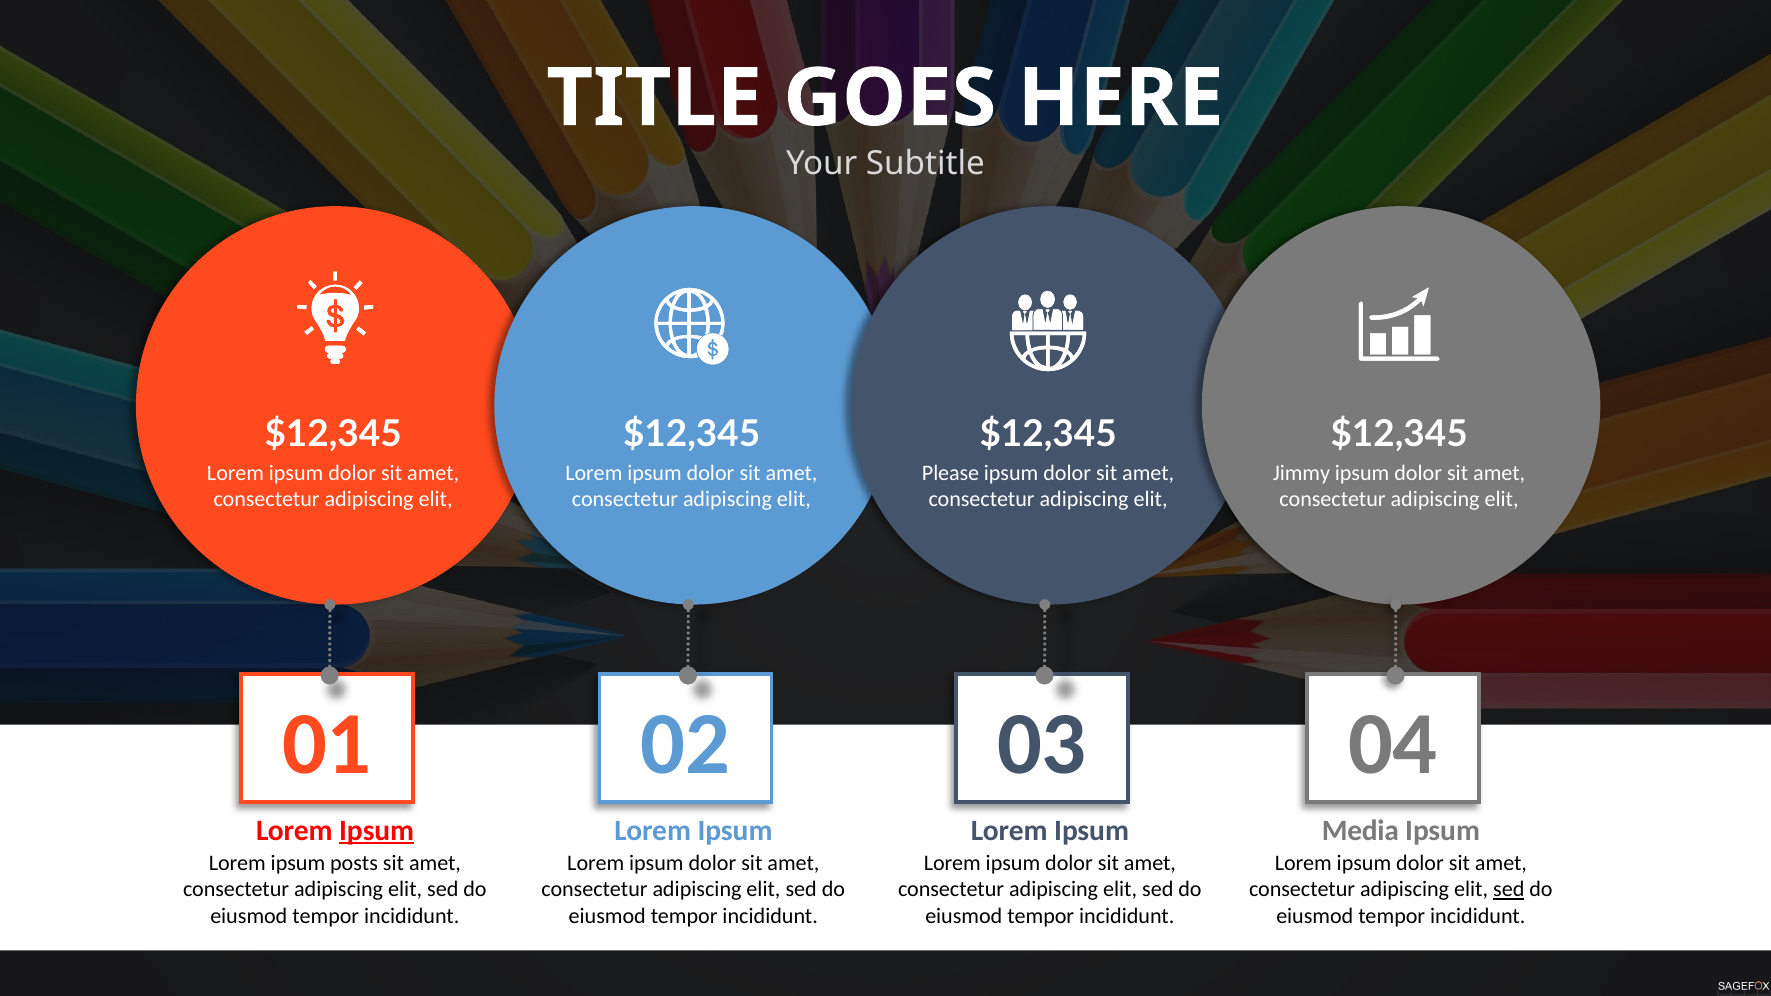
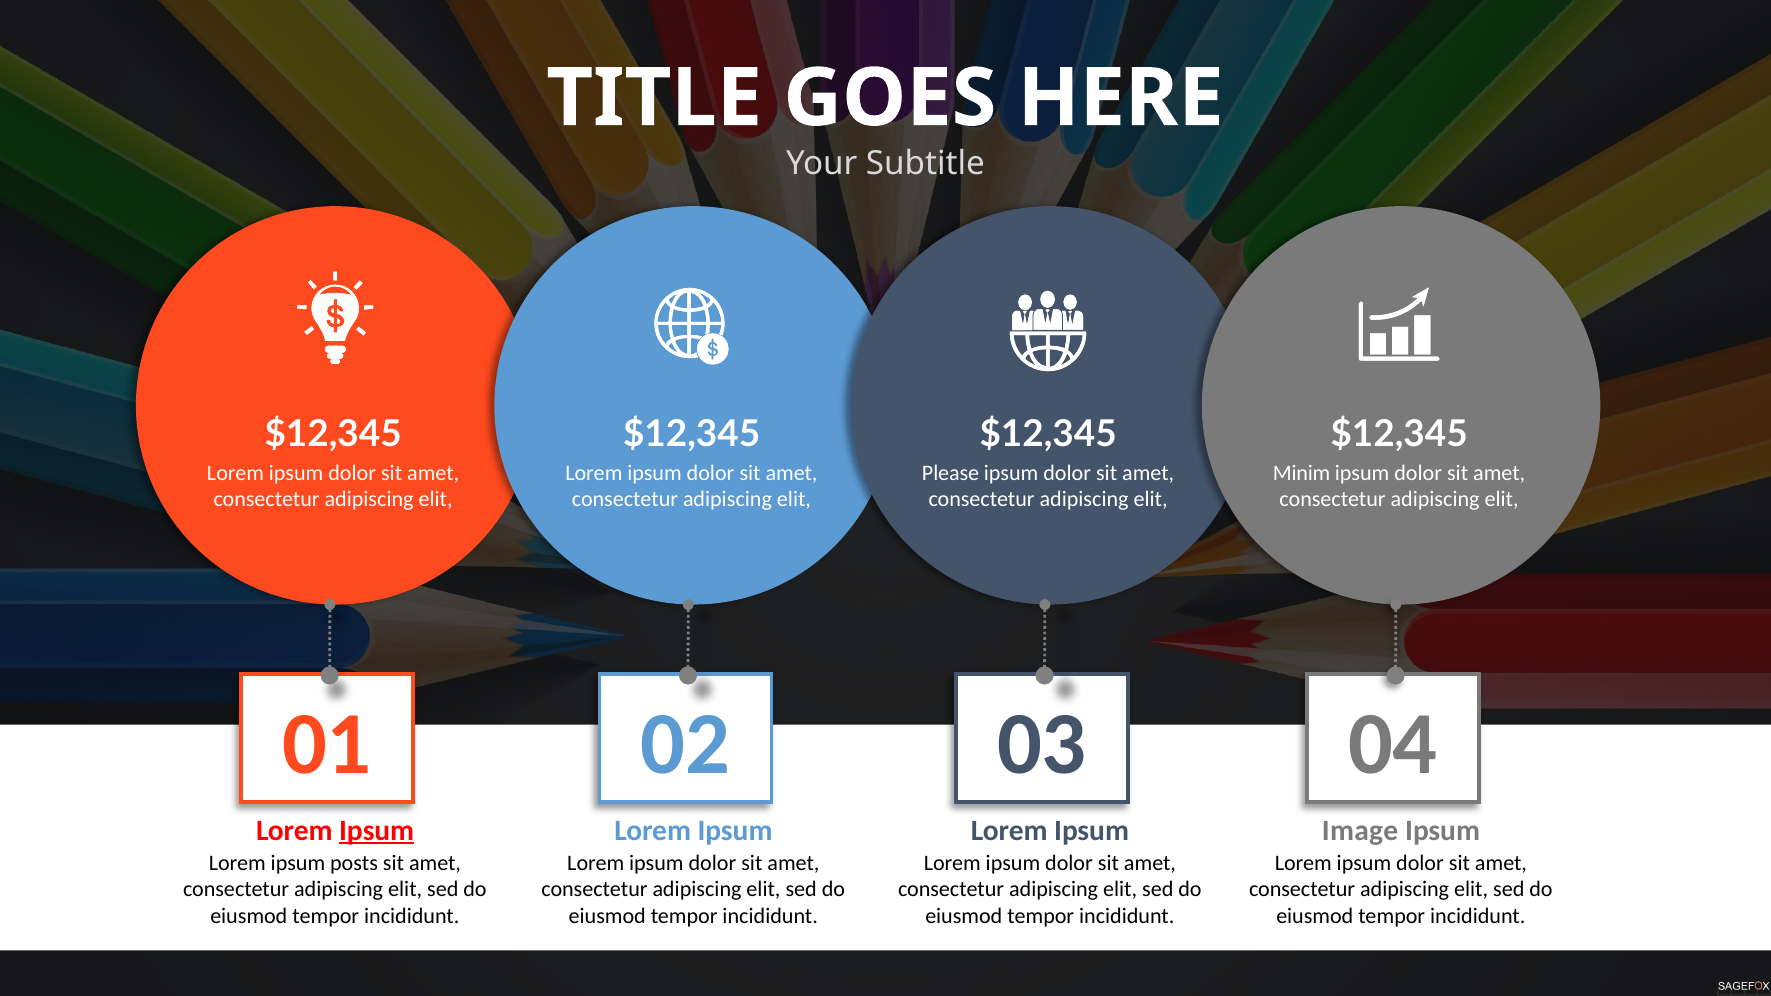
Jimmy: Jimmy -> Minim (1302, 473)
Media: Media -> Image (1360, 831)
sed underline: present -> none (1509, 890)
